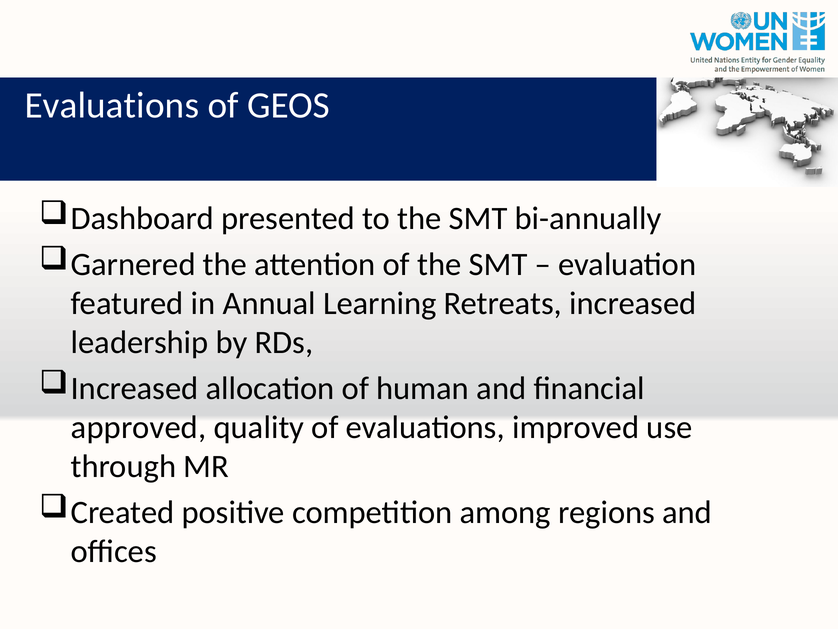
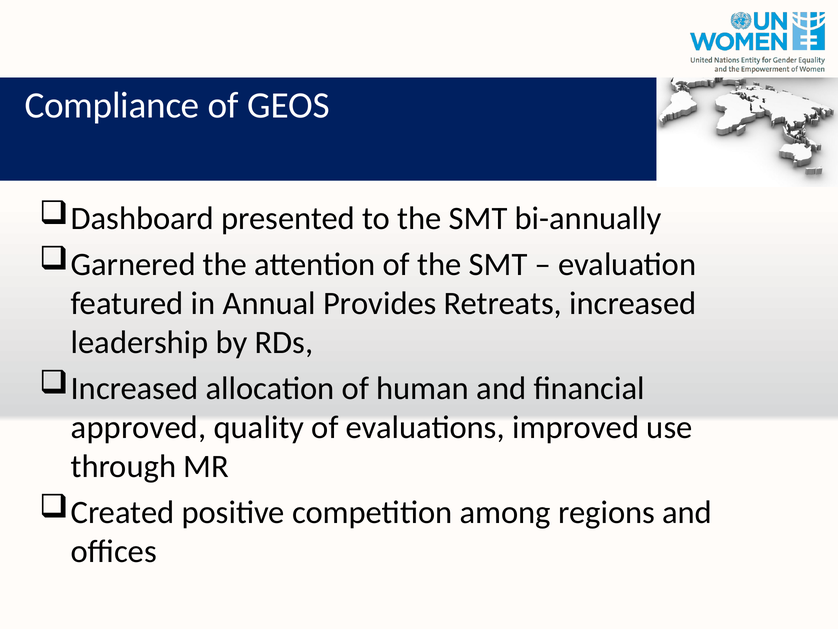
Evaluations: Evaluations -> Compliance (112, 105)
Learning: Learning -> Provides (380, 303)
